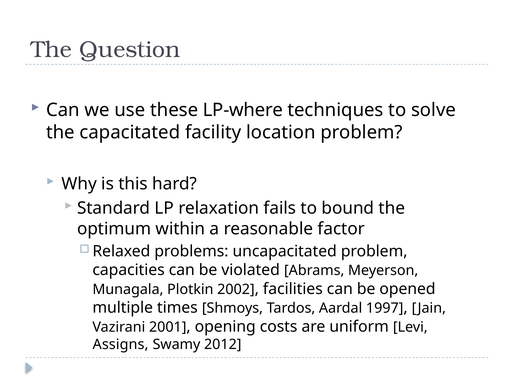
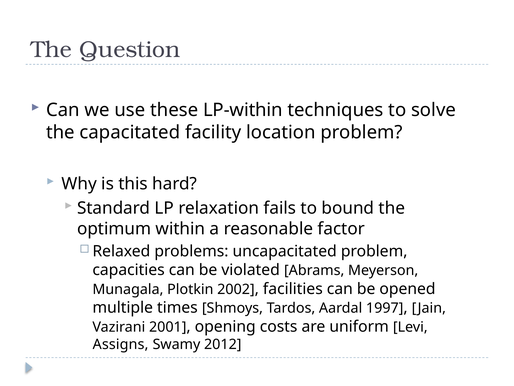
LP-where: LP-where -> LP-within (243, 110)
